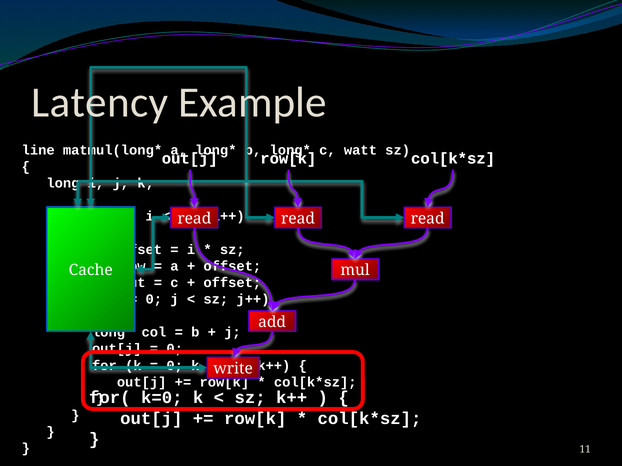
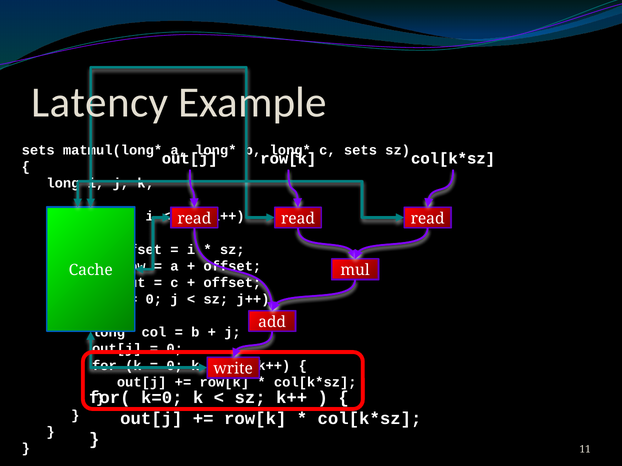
line: line -> sets (38, 150)
c watt: watt -> sets (360, 150)
